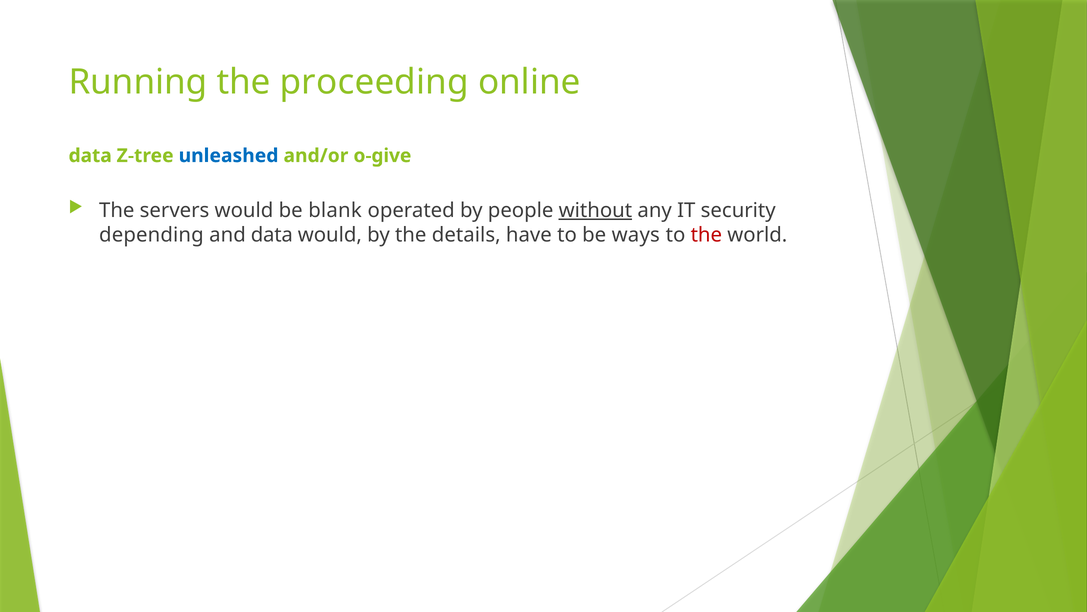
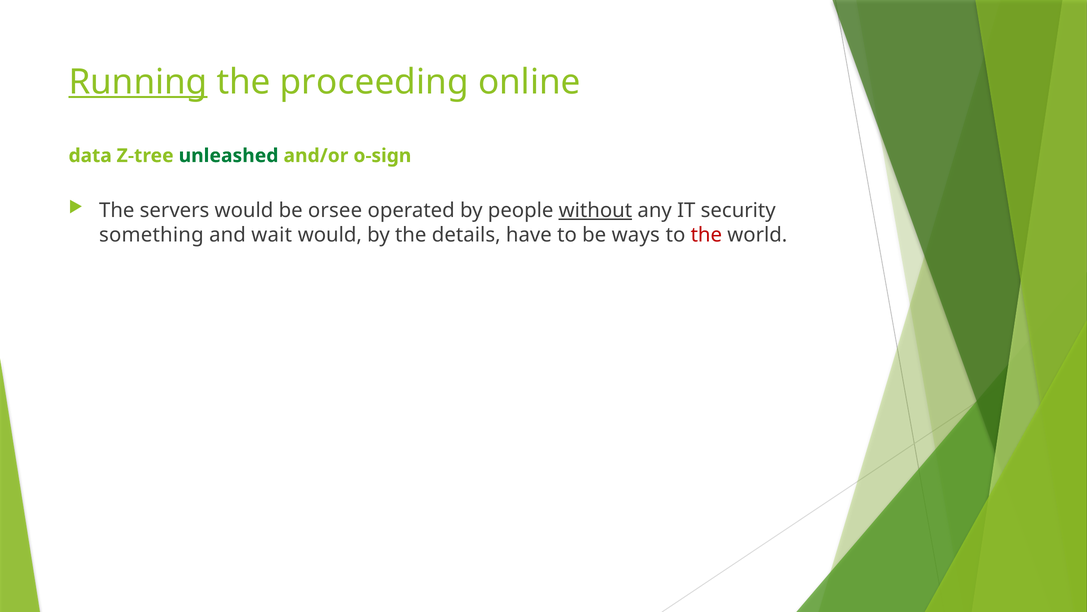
Running underline: none -> present (138, 82)
unleashed colour: blue -> green (229, 156)
o-give: o-give -> o-sign (382, 156)
blank: blank -> orsee (335, 210)
depending: depending -> something (151, 235)
and data: data -> wait (272, 235)
